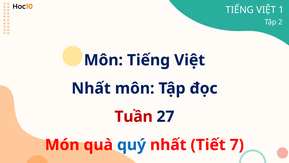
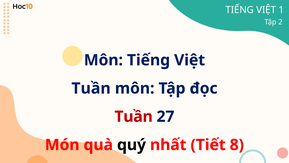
Nhất: Nhất -> Tuần (91, 88)
quý colour: blue -> black (132, 145)
7: 7 -> 8 (237, 145)
